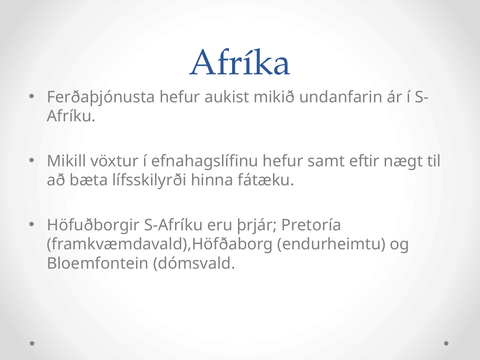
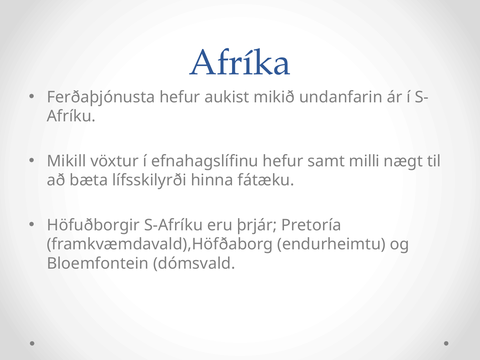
eftir: eftir -> milli (364, 161)
